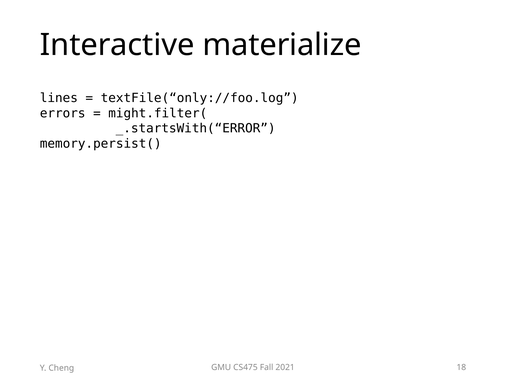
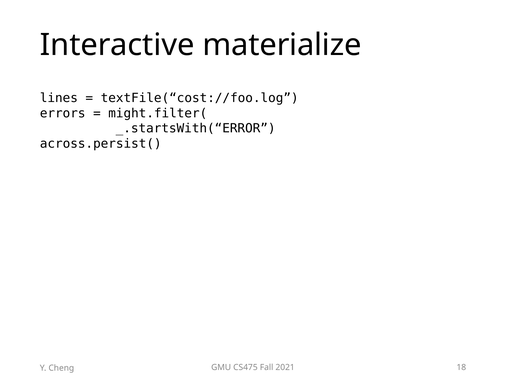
textFile(“only://foo.log: textFile(“only://foo.log -> textFile(“cost://foo.log (200, 98)
memory.persist(: memory.persist( -> across.persist( (101, 144)
